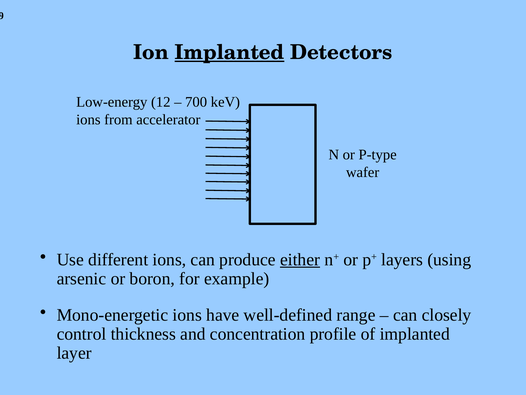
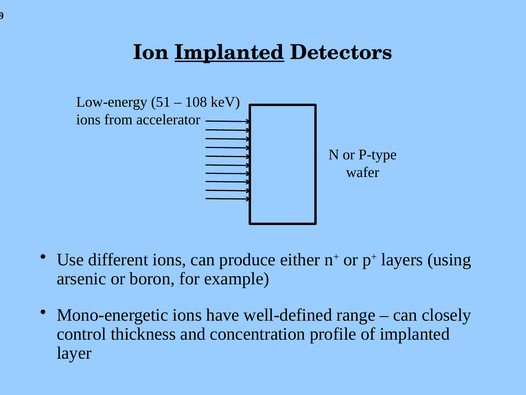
12: 12 -> 51 (161, 102)
700: 700 -> 108 (196, 102)
either underline: present -> none (300, 259)
